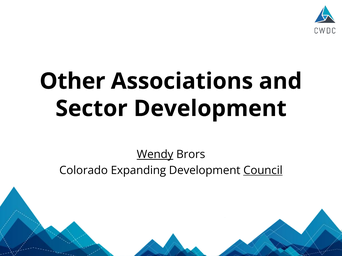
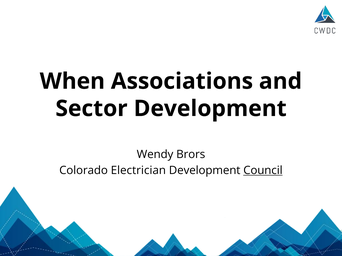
Other: Other -> When (72, 81)
Wendy underline: present -> none (155, 155)
Expanding: Expanding -> Electrician (138, 171)
